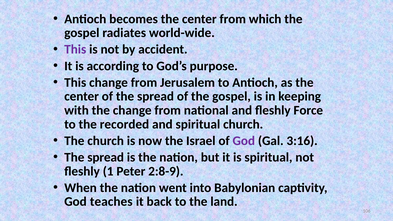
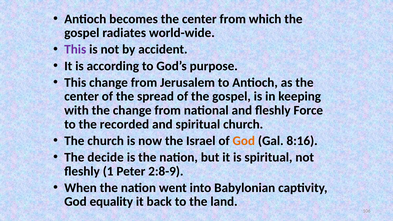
God colour: purple -> orange (244, 141)
3:16: 3:16 -> 8:16 (302, 141)
spread: spread -> decide (106, 157)
teaches: teaches -> equality (111, 202)
